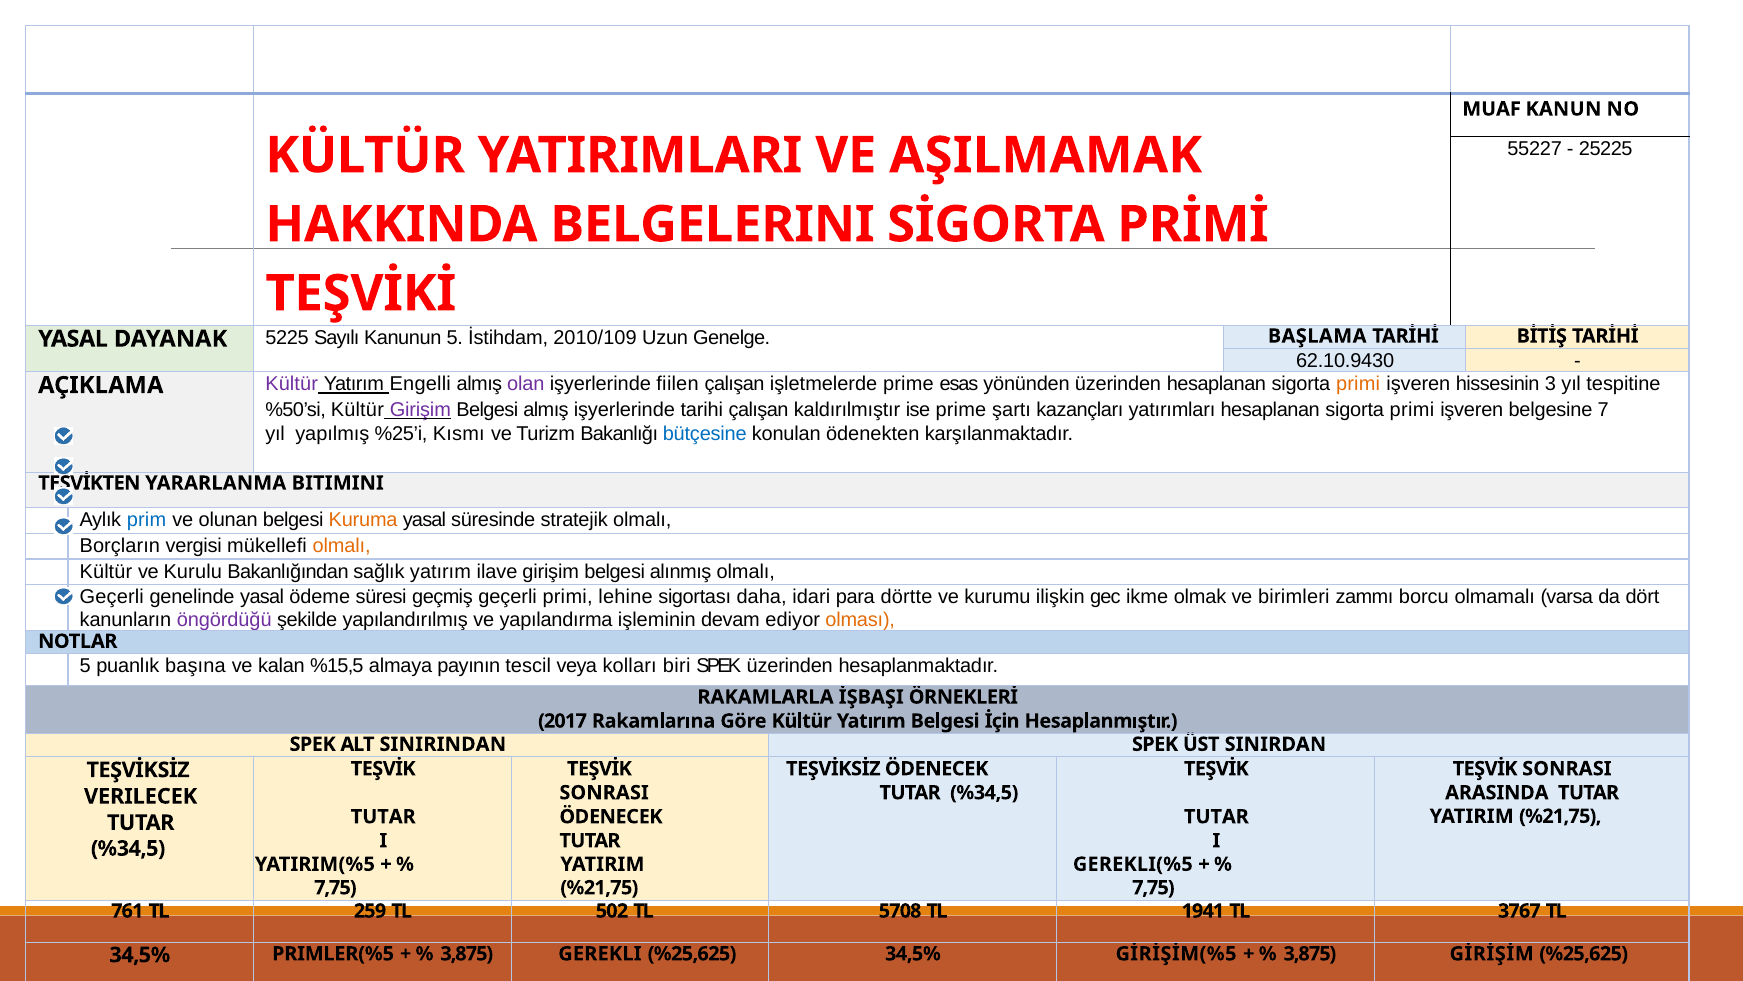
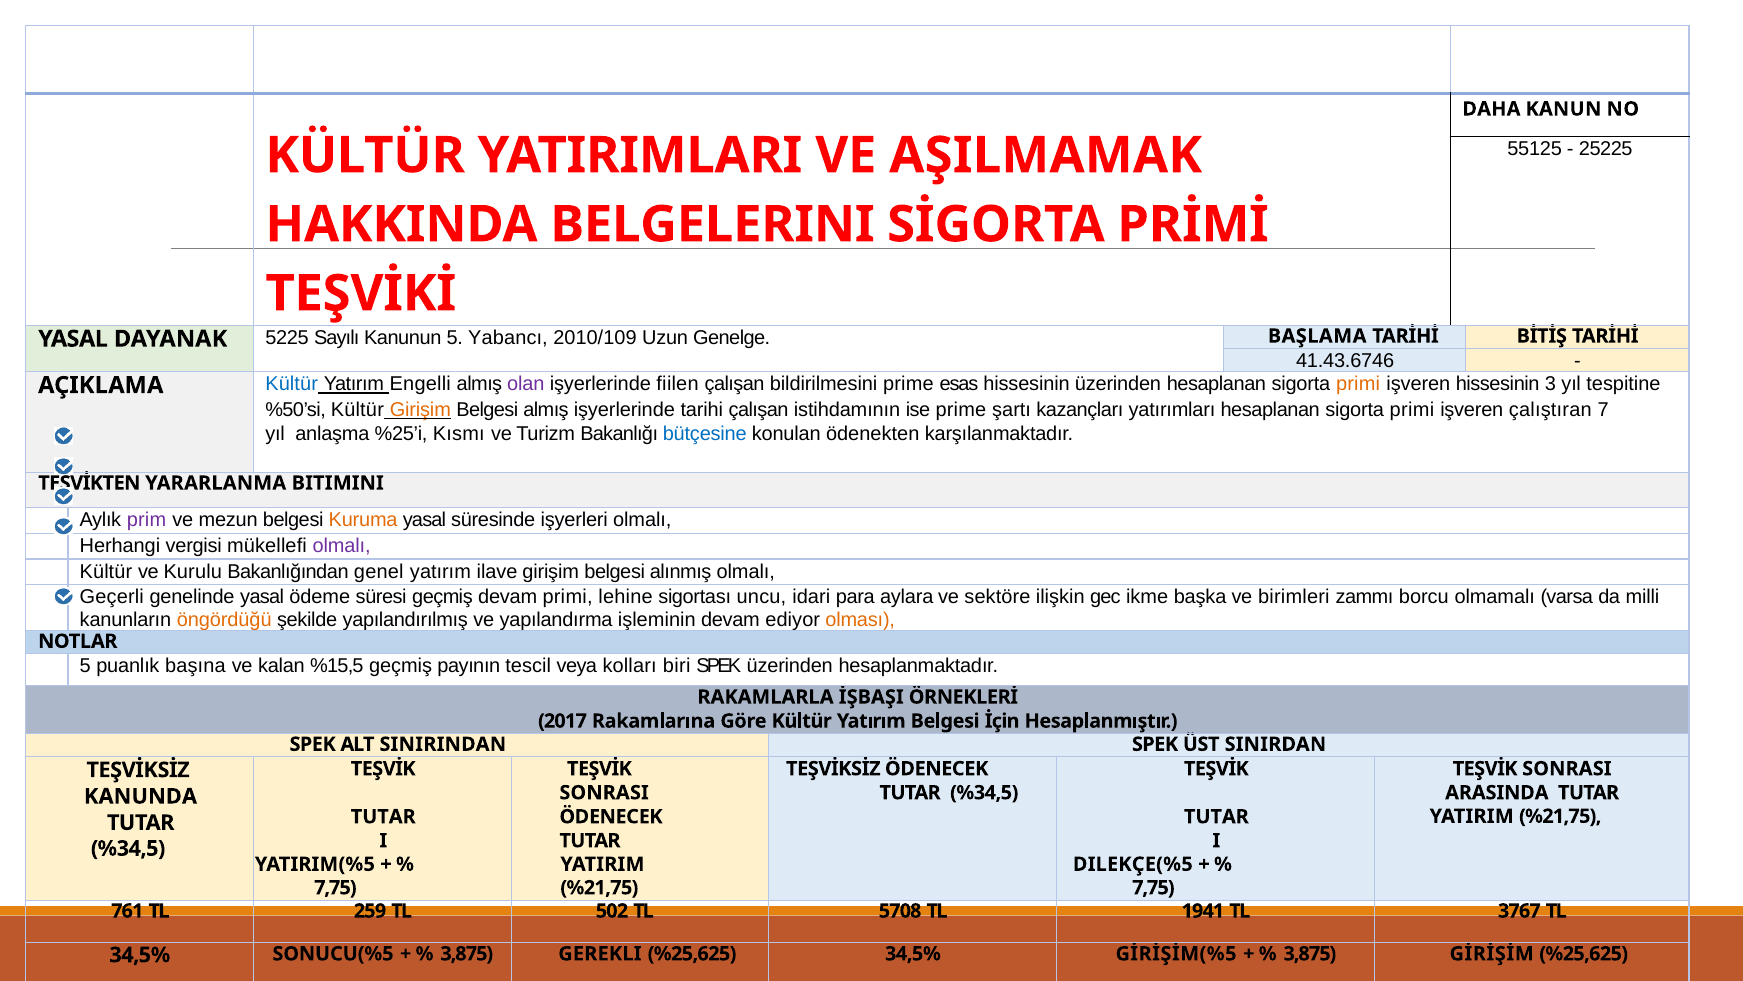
MUAF: MUAF -> DAHA (1491, 109)
55227: 55227 -> 55125 (1535, 149)
İstihdam: İstihdam -> Yabancı (508, 338)
62.10.9430: 62.10.9430 -> 41.43.6746 (1345, 361)
Kültür colour: purple -> blue (292, 384)
işletmelerde: işletmelerde -> bildirilmesini (824, 384)
esas yönünden: yönünden -> hissesinin (1027, 384)
Girişim colour: purple -> orange (420, 409)
kaldırılmıştır: kaldırılmıştır -> istihdamının (847, 409)
belgesine: belgesine -> çalıştıran (1550, 409)
yapılmış: yapılmış -> anlaşma (332, 434)
prim colour: blue -> purple (146, 520)
olunan: olunan -> mezun (228, 520)
stratejik: stratejik -> işyerleri (574, 520)
Borçların: Borçların -> Herhangi (120, 545)
olmalı colour: orange -> purple (342, 545)
sağlık: sağlık -> genel (379, 571)
geçmiş geçerli: geçerli -> devam (508, 597)
daha: daha -> uncu (761, 597)
dörtte: dörtte -> aylara (907, 597)
kurumu: kurumu -> sektöre (997, 597)
olmak: olmak -> başka (1200, 597)
dört: dört -> milli (1642, 597)
öngördüğü colour: purple -> orange (224, 619)
%15,5 almaya: almaya -> geçmiş (401, 666)
VERILECEK: VERILECEK -> KANUNDA (140, 796)
GEREKLI(%5: GEREKLI(%5 -> DILEKÇE(%5 (1133, 864)
PRIMLER(%5: PRIMLER(%5 -> SONUCU(%5 (333, 953)
